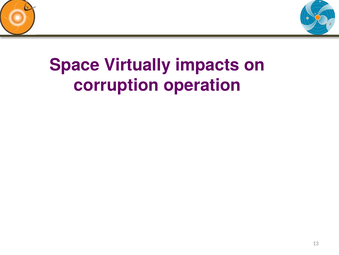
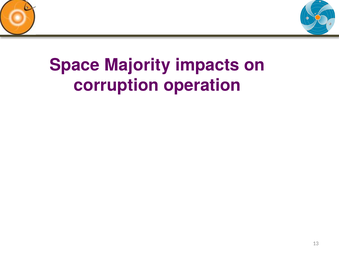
Virtually: Virtually -> Majority (137, 65)
